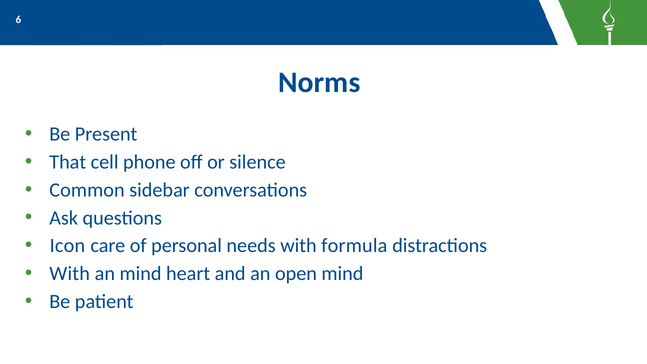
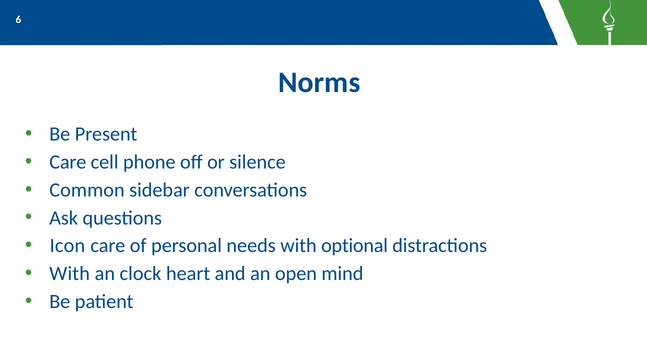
That: That -> Care (68, 162)
formula: formula -> optional (355, 246)
an mind: mind -> clock (141, 274)
